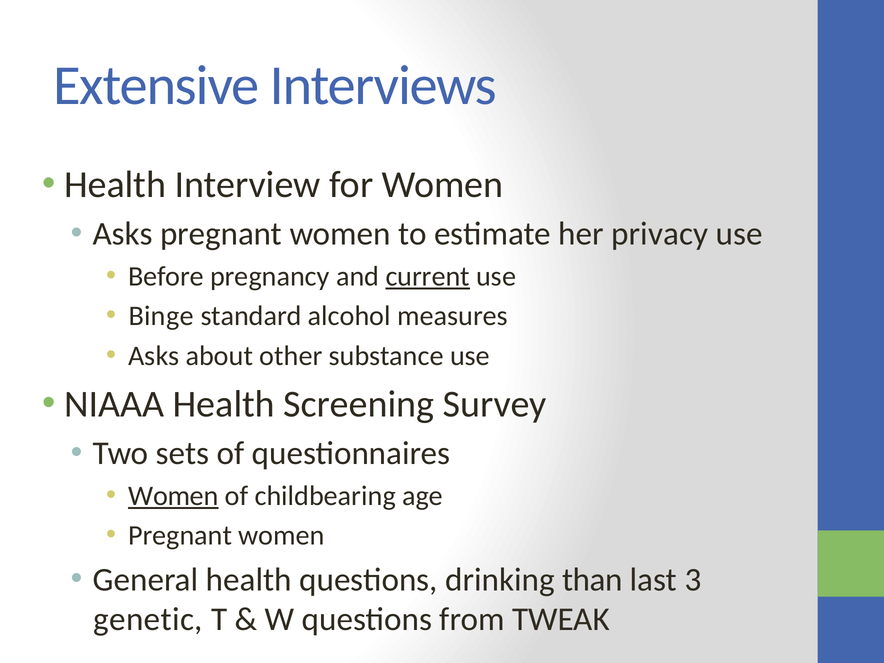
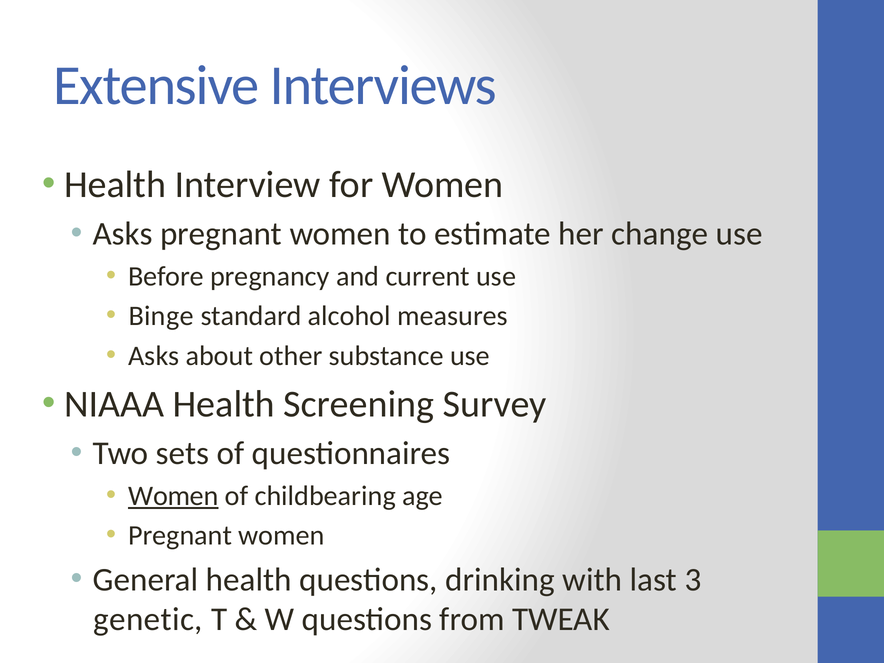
privacy: privacy -> change (660, 234)
current underline: present -> none (428, 276)
than: than -> with (592, 580)
